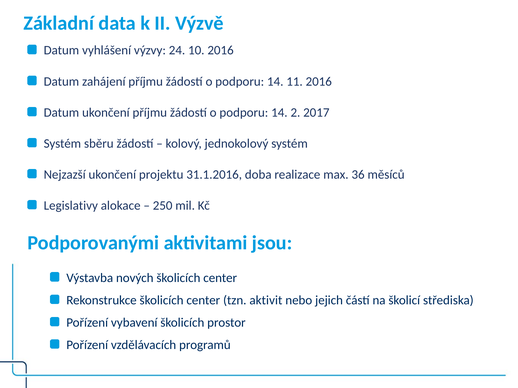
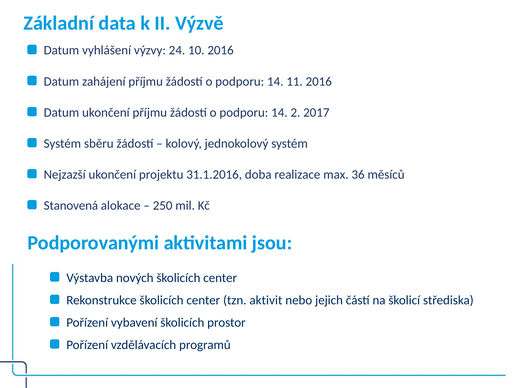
Legislativy: Legislativy -> Stanovená (71, 206)
